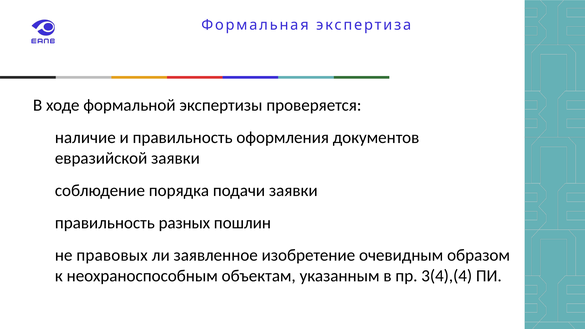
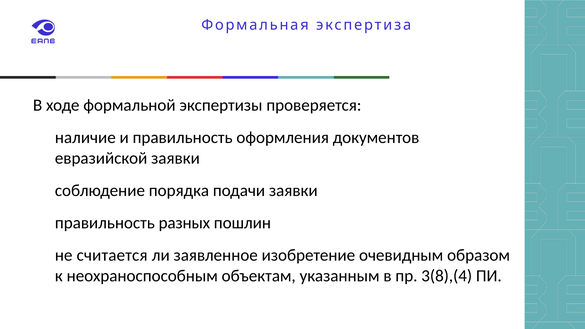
правовых: правовых -> считается (112, 255)
3(4),(4: 3(4),(4 -> 3(8),(4 (447, 276)
